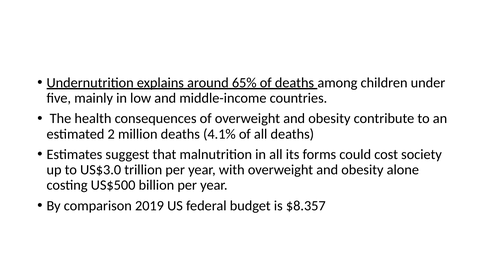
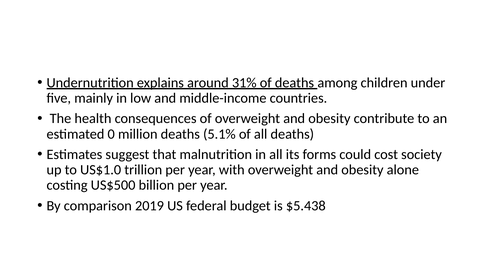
65%: 65% -> 31% (244, 83)
2: 2 -> 0 (111, 134)
4.1%: 4.1% -> 5.1% (219, 134)
US$3.0: US$3.0 -> US$1.0 (101, 170)
$8.357: $8.357 -> $5.438 (306, 206)
